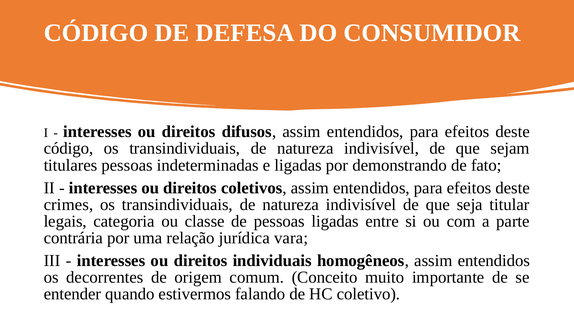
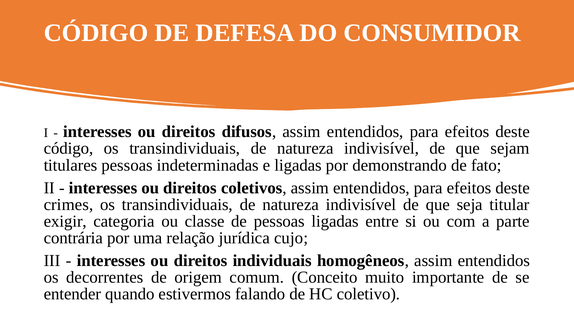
legais: legais -> exigir (65, 221)
vara: vara -> cujo (291, 238)
